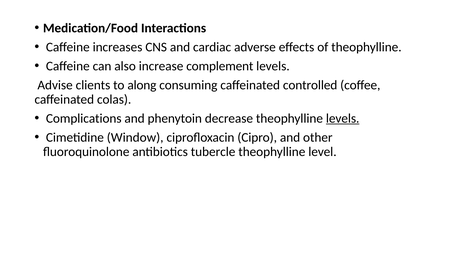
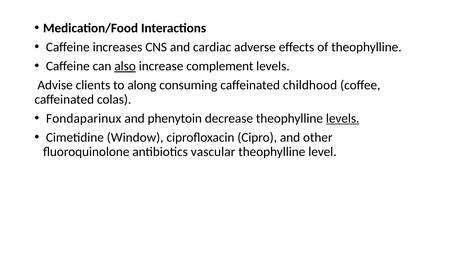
also underline: none -> present (125, 66)
controlled: controlled -> childhood (310, 85)
Complications: Complications -> Fondaparinux (84, 118)
tubercle: tubercle -> vascular (213, 152)
